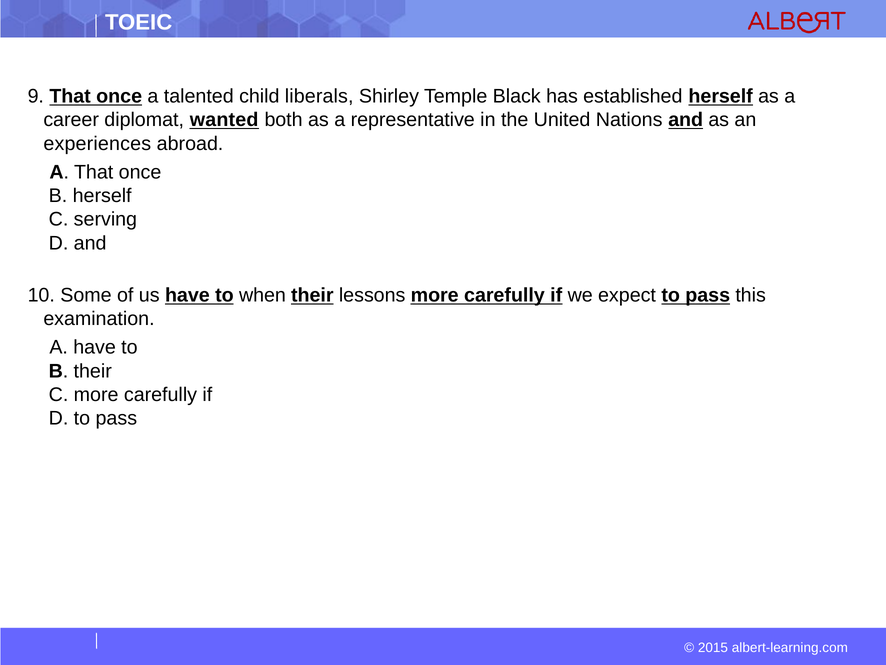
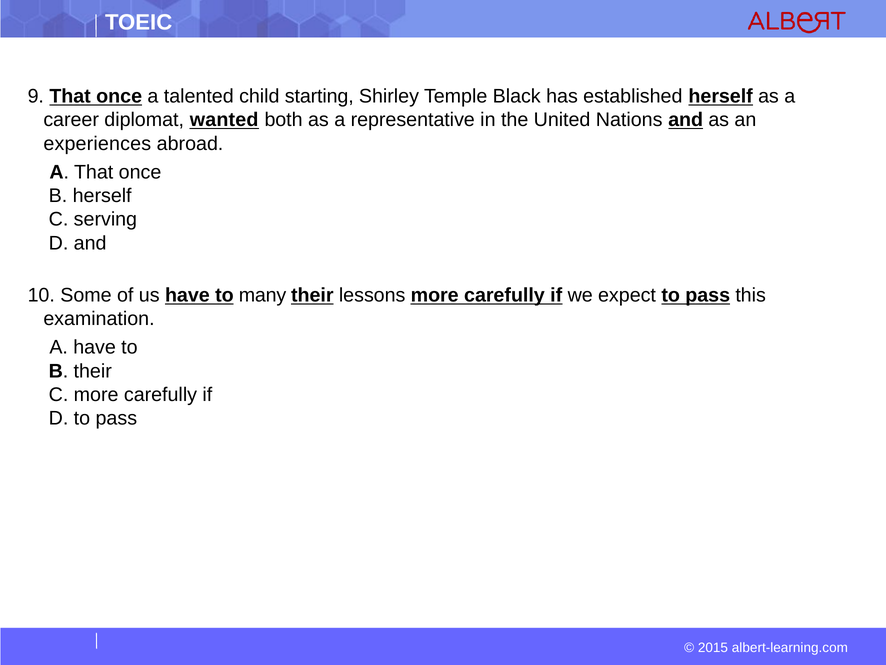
liberals: liberals -> starting (319, 96)
when: when -> many (263, 295)
